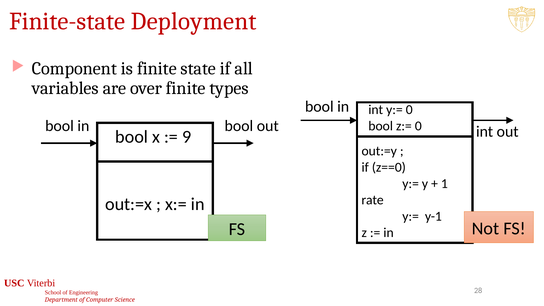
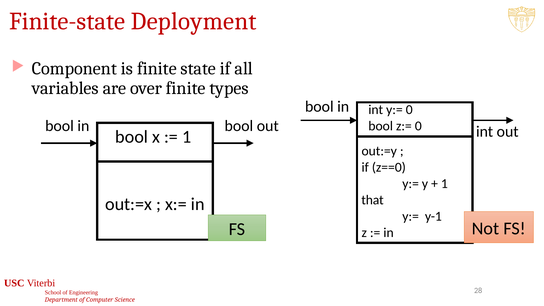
9: 9 -> 1 (187, 137)
rate: rate -> that (373, 200)
